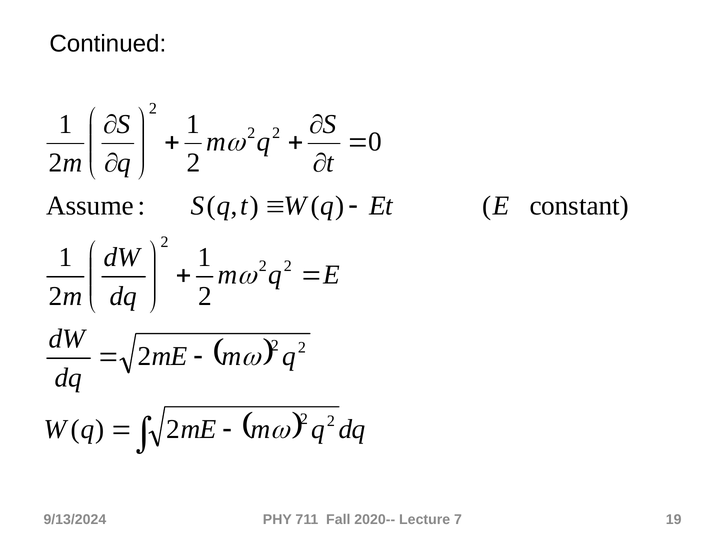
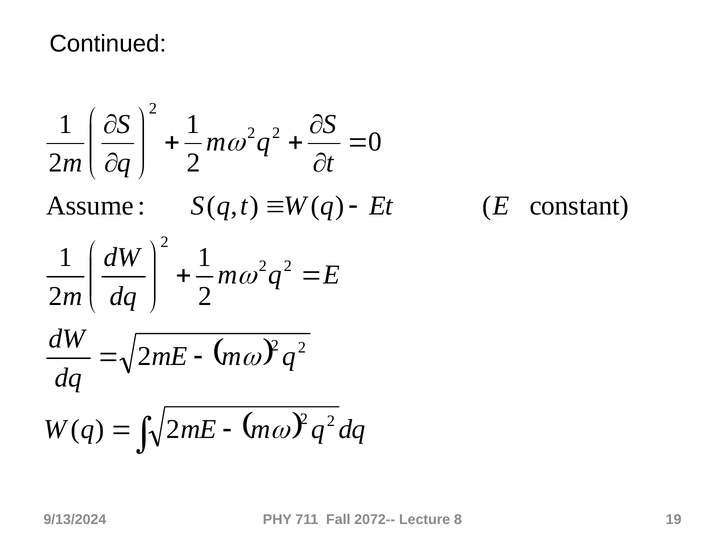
2020--: 2020-- -> 2072-- (375, 519)
7: 7 -> 8 (458, 519)
